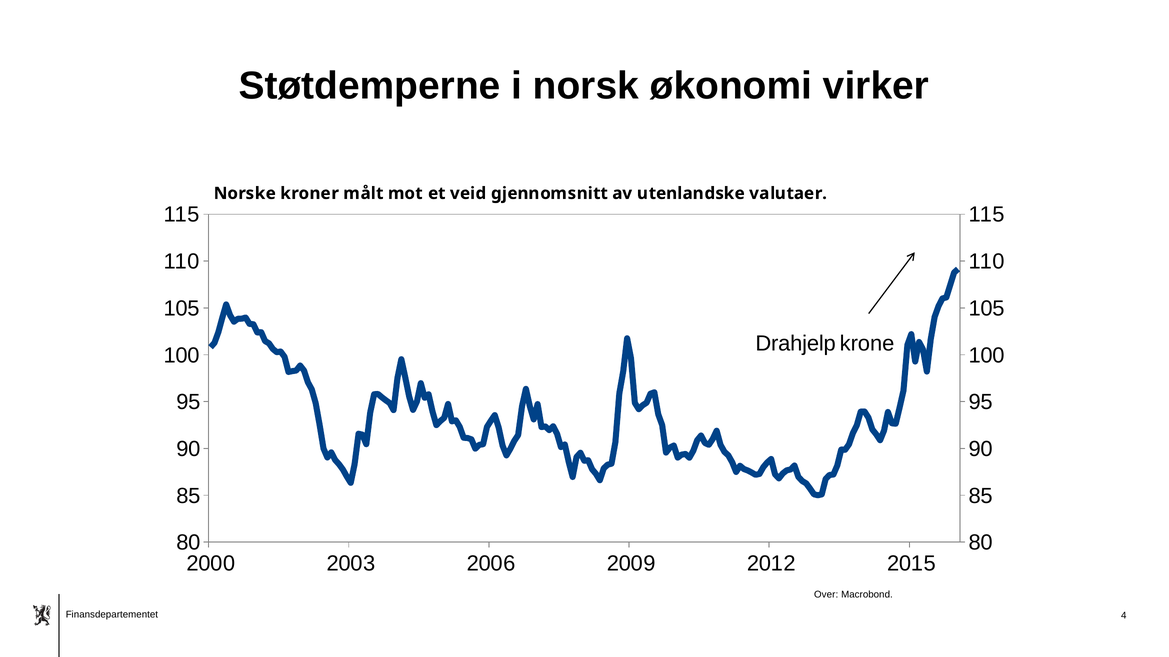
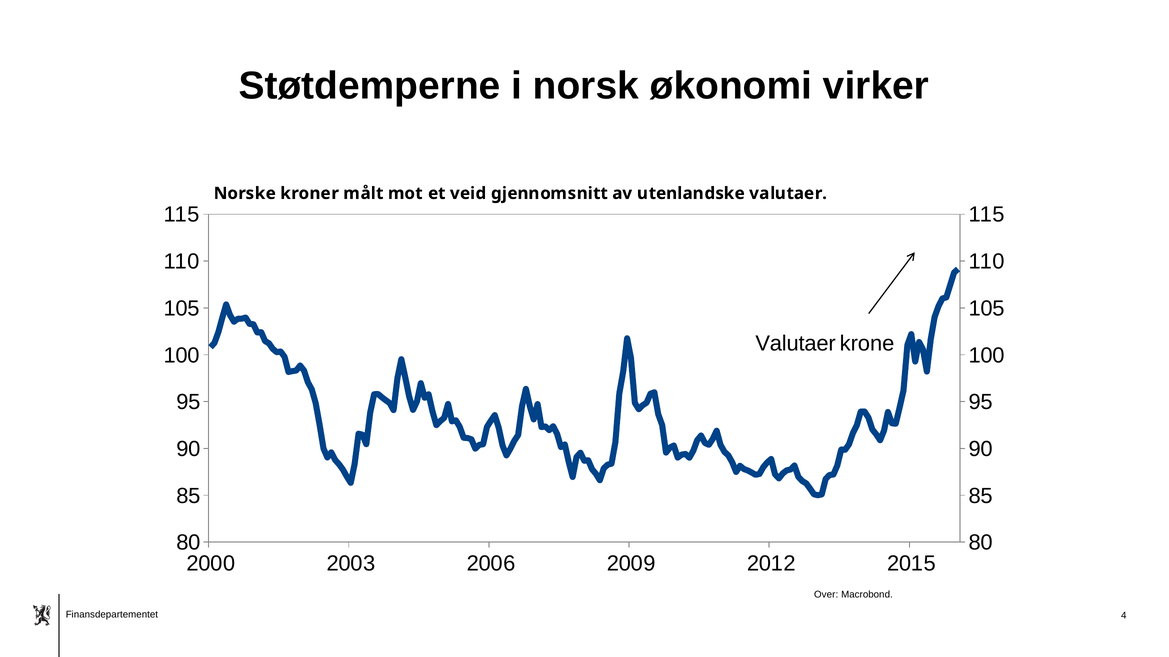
Drahjelp: Drahjelp -> Valutaer (796, 344)
